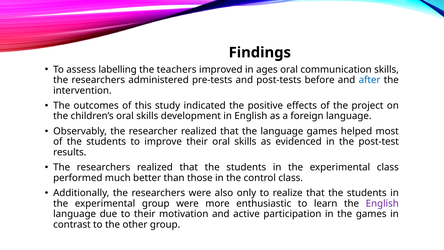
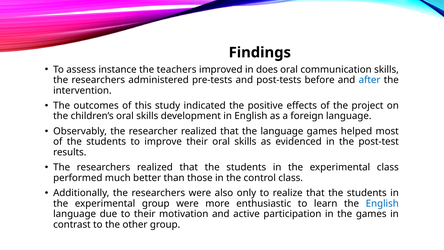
labelling: labelling -> instance (118, 69)
ages: ages -> does (267, 69)
English colour: purple -> blue (382, 203)
